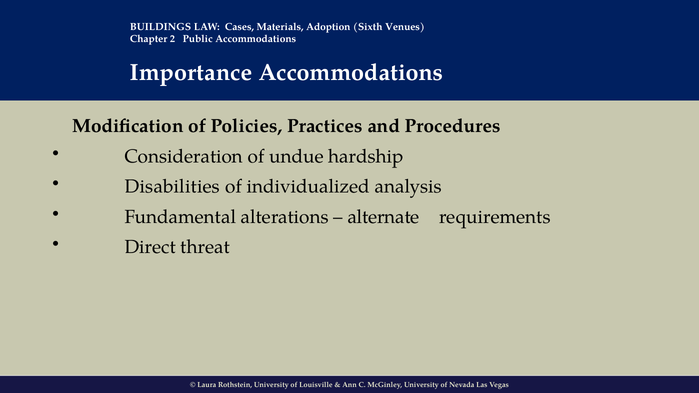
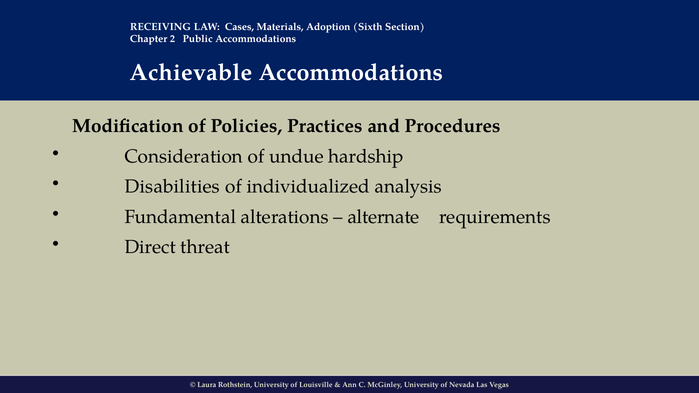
BUILDINGS: BUILDINGS -> RECEIVING (161, 27)
Venues: Venues -> Section (405, 27)
Importance: Importance -> Achievable (191, 72)
